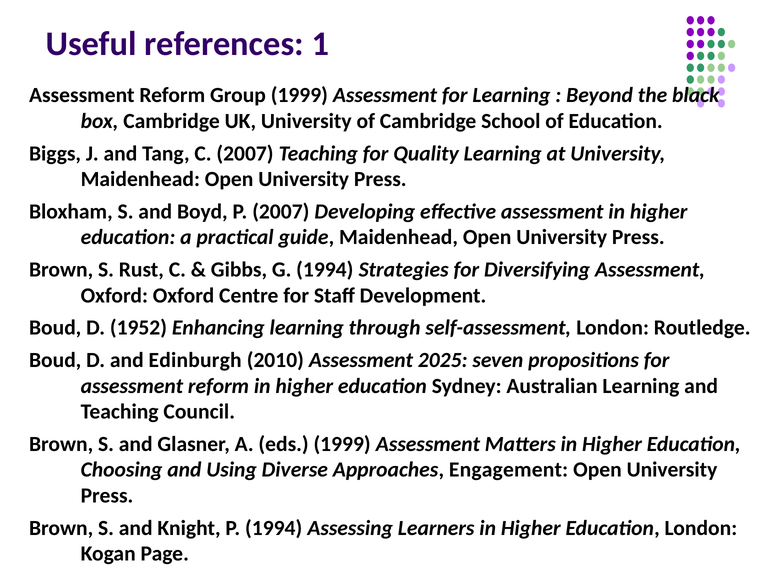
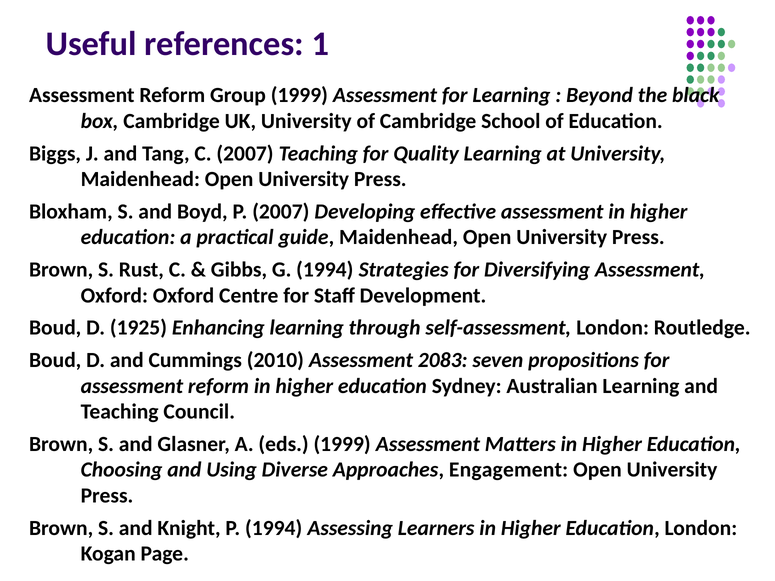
1952: 1952 -> 1925 (138, 328)
Edinburgh: Edinburgh -> Cummings (195, 360)
2025: 2025 -> 2083 (443, 360)
